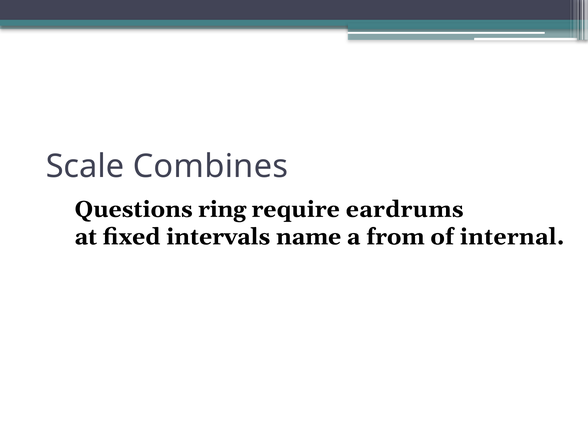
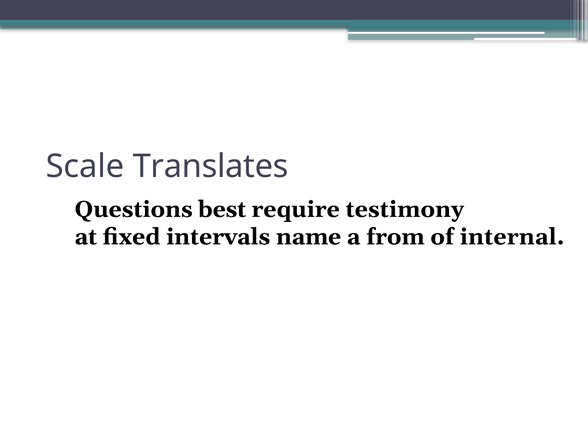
Combines: Combines -> Translates (211, 166)
ring: ring -> best (222, 209)
eardrums: eardrums -> testimony (405, 209)
